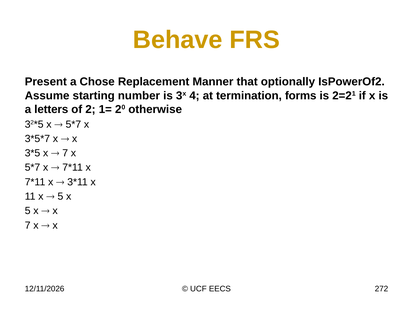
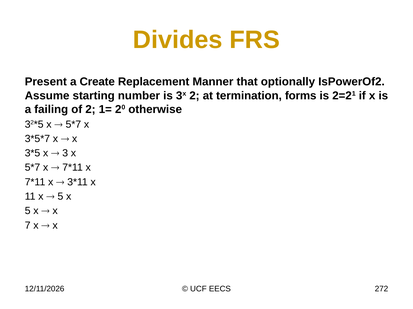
Behave: Behave -> Divides (178, 40)
Chose: Chose -> Create (97, 82)
3x 4: 4 -> 2 (194, 96)
letters: letters -> failing (51, 110)
7: 7 -> 3 (65, 154)
